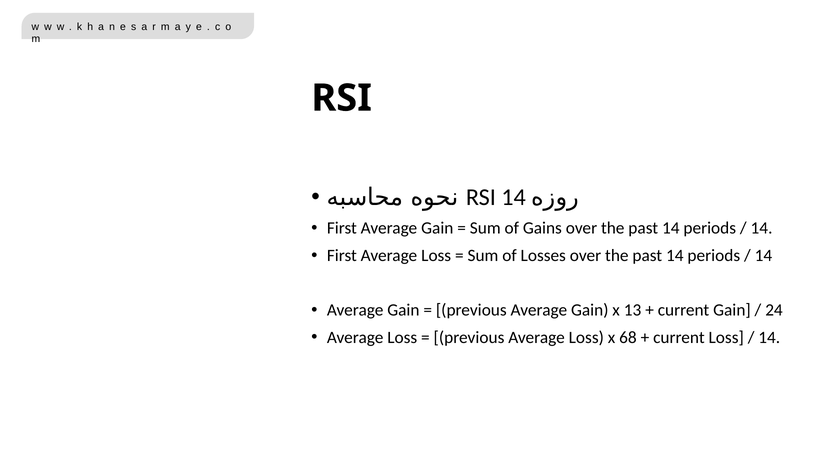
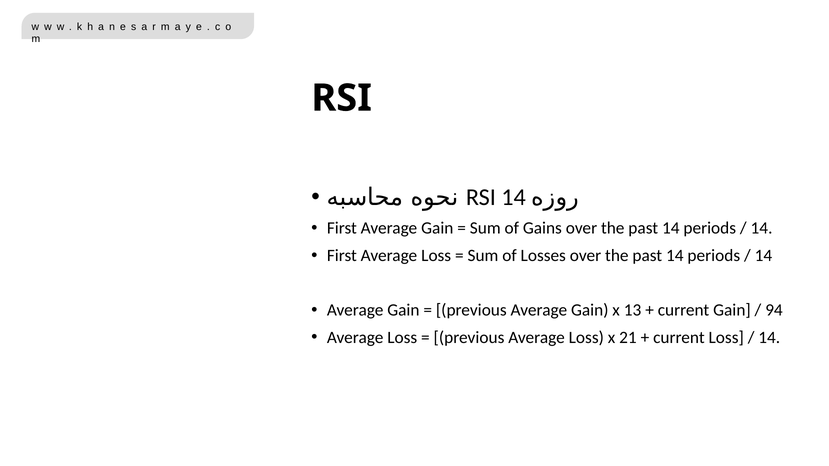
24: 24 -> 94 (774, 310)
68: 68 -> 21 (628, 338)
